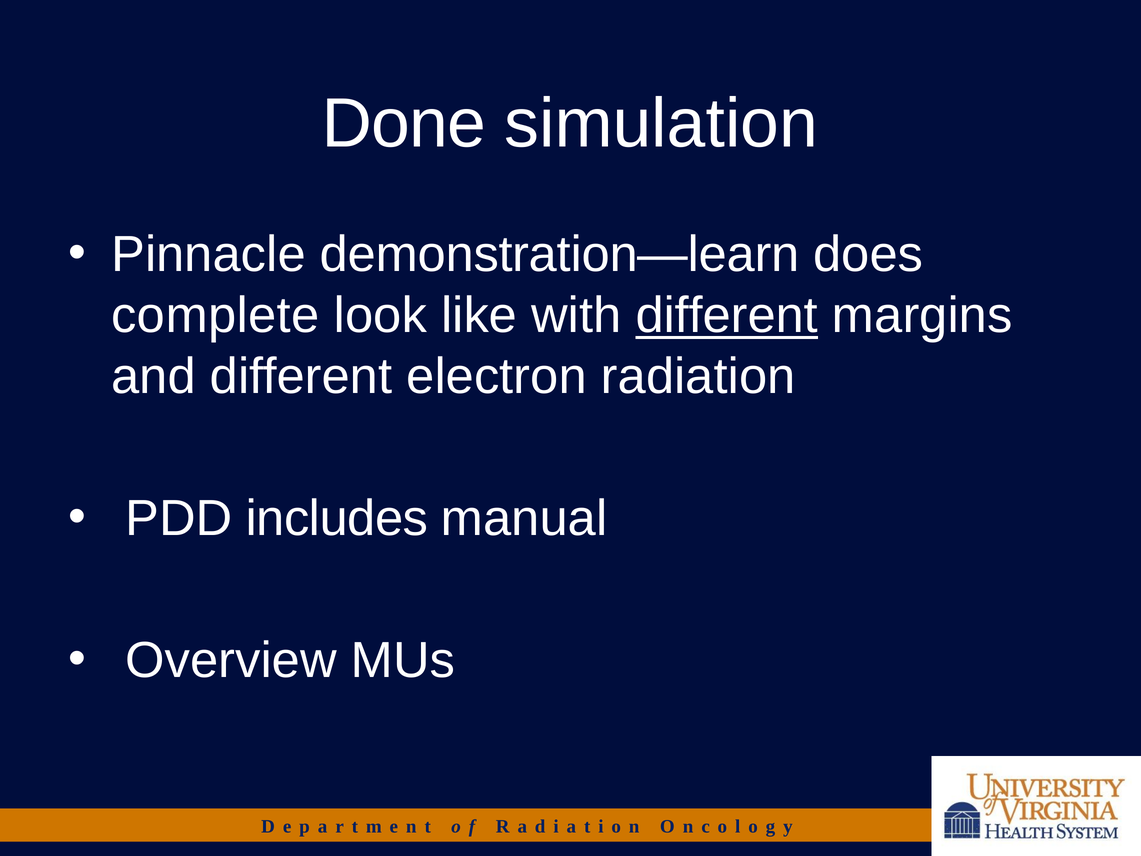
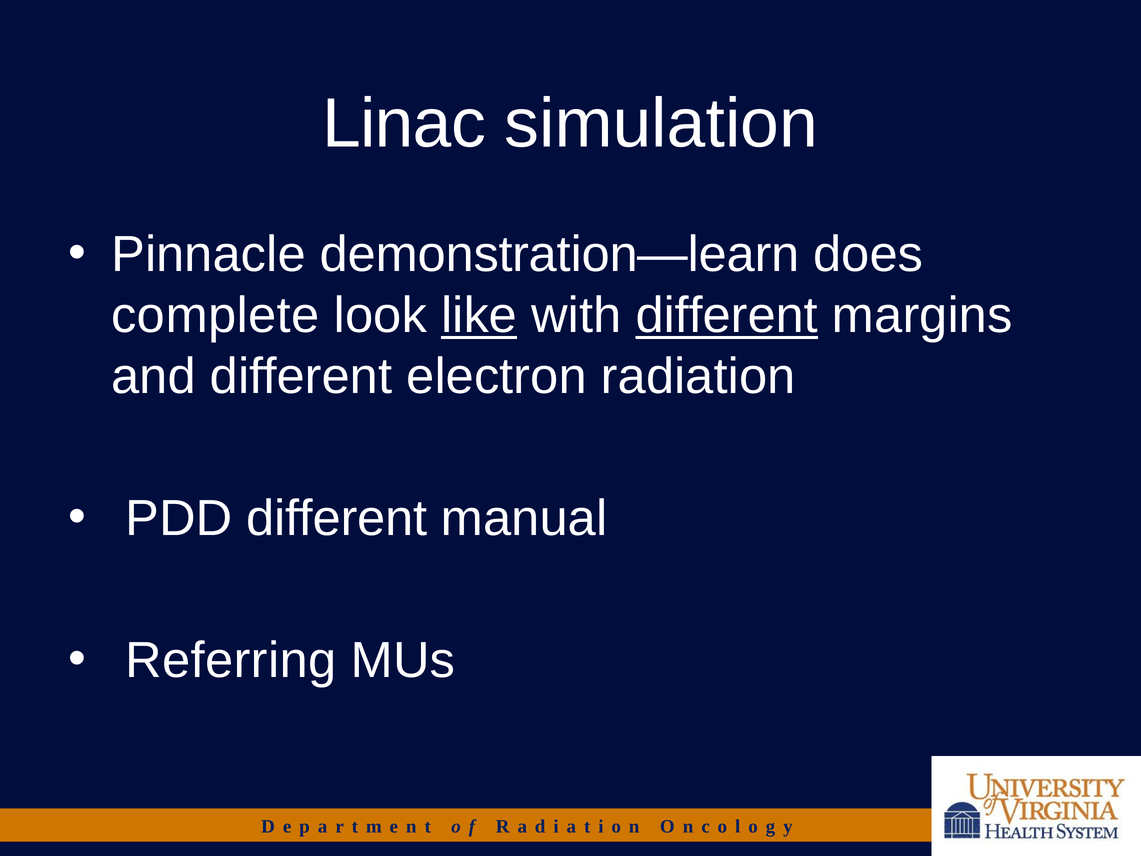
Done: Done -> Linac (404, 124)
like underline: none -> present (479, 316)
PDD includes: includes -> different (337, 518)
Overview: Overview -> Referring (231, 660)
